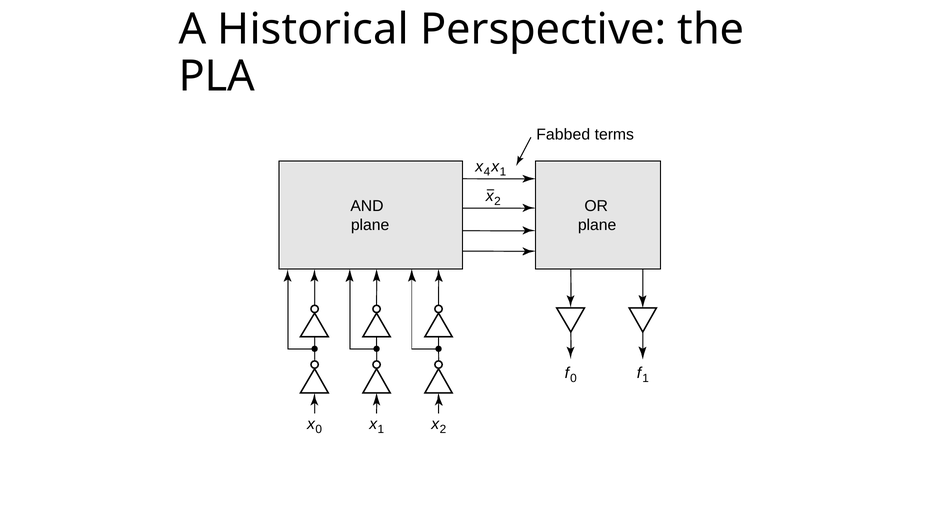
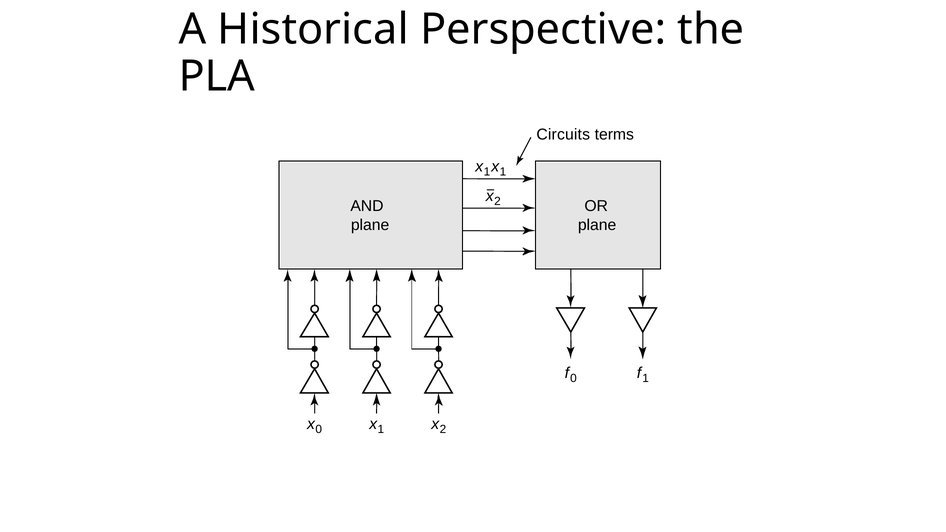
Fabbed: Fabbed -> Circuits (563, 134)
4: 4 -> 1 (487, 172)
